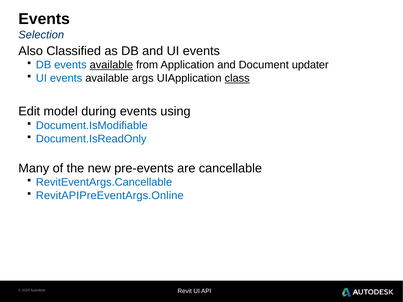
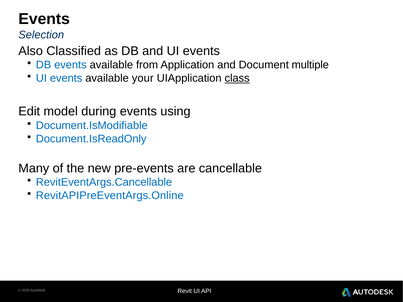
available underline: present -> none (111, 65)
updater: updater -> multiple (310, 65)
args: args -> your (143, 78)
